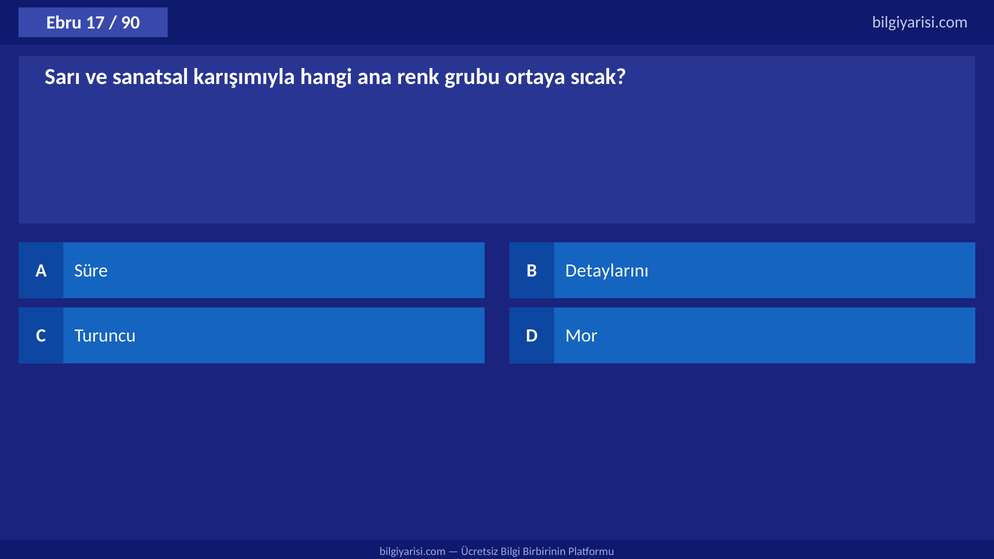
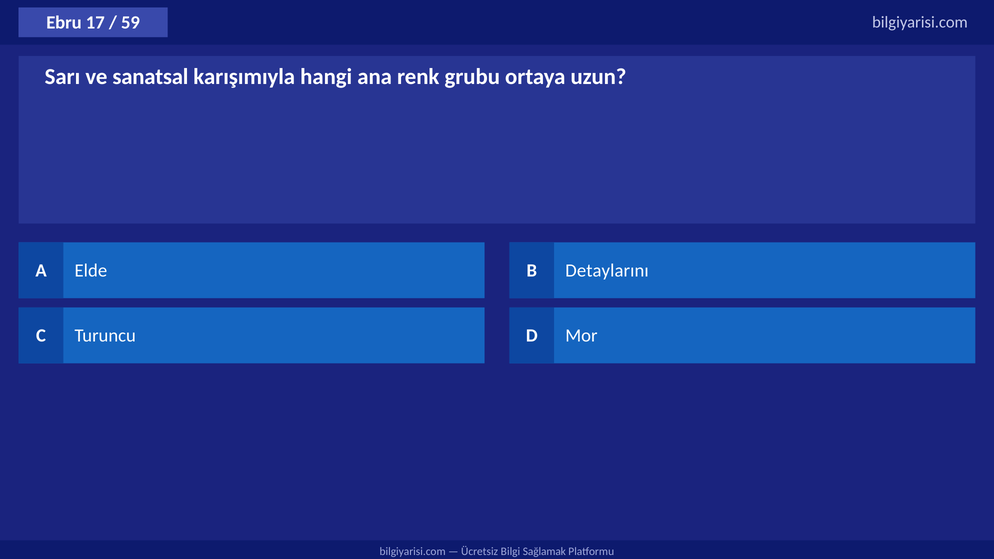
90: 90 -> 59 (130, 23)
sıcak: sıcak -> uzun (598, 77)
Süre: Süre -> Elde (91, 271)
Birbirinin: Birbirinin -> Sağlamak (544, 551)
